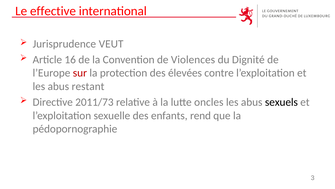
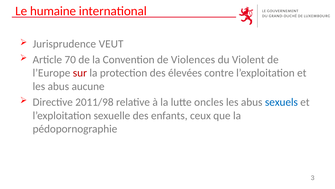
effective: effective -> humaine (53, 11)
16: 16 -> 70 (70, 59)
Dignité: Dignité -> Violent (248, 59)
restant: restant -> aucune (88, 86)
2011/73: 2011/73 -> 2011/98 (94, 102)
sexuels colour: black -> blue (281, 102)
rend: rend -> ceux (200, 115)
